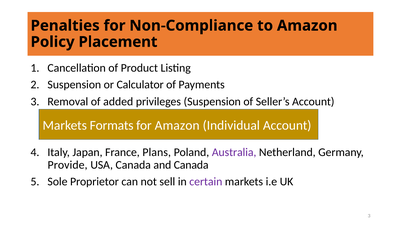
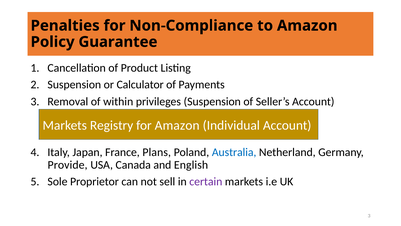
Placement: Placement -> Guarantee (118, 42)
added: added -> within (118, 101)
Formats: Formats -> Registry (112, 125)
Australia colour: purple -> blue (234, 152)
and Canada: Canada -> English (191, 164)
